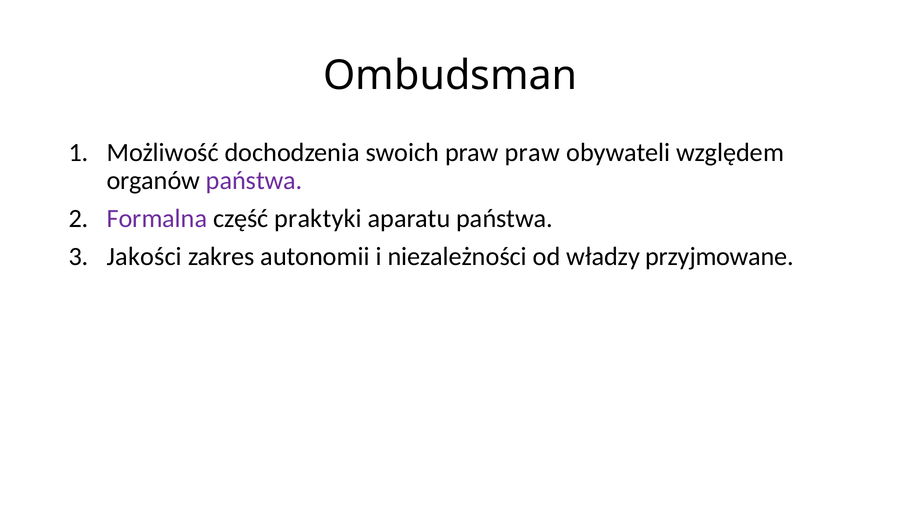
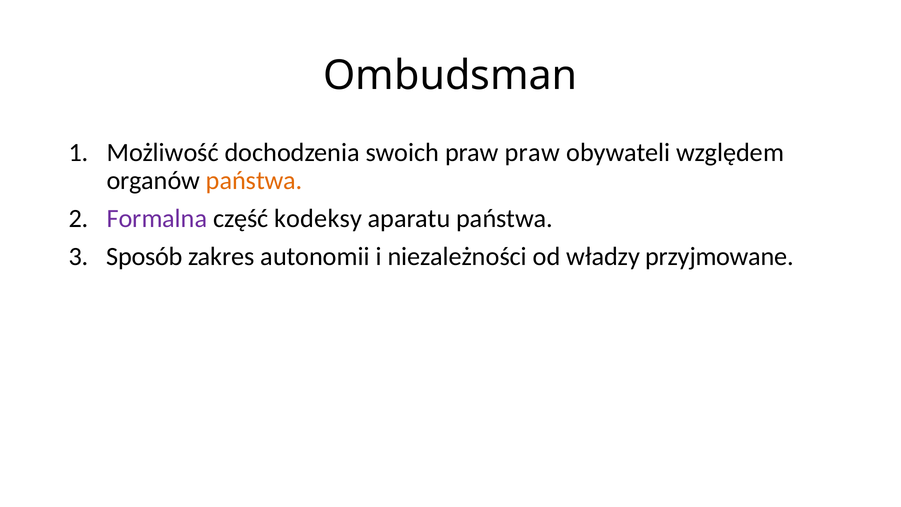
państwa colour: purple -> orange (254, 181)
praktyki: praktyki -> kodeksy (318, 218)
Jakości: Jakości -> Sposób (145, 256)
